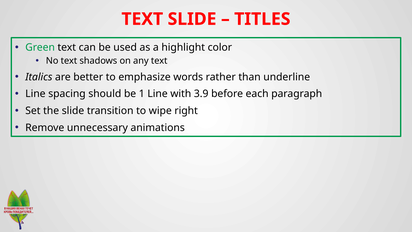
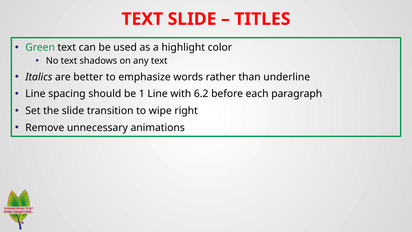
3.9: 3.9 -> 6.2 (201, 94)
